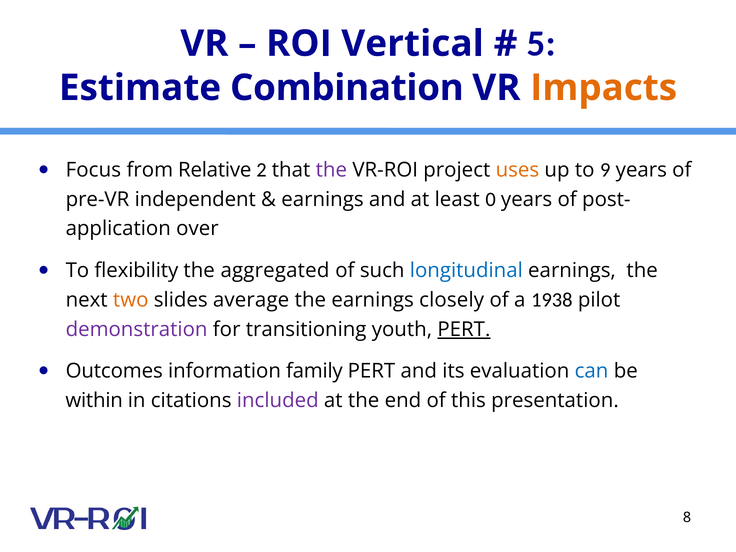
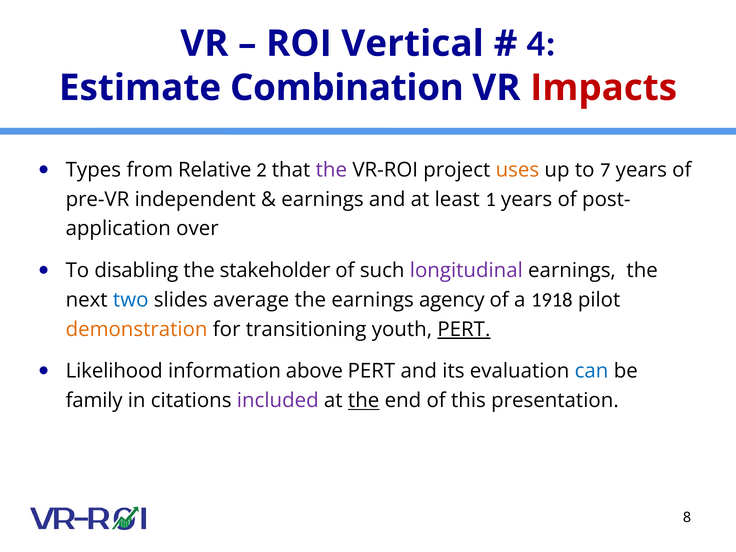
5: 5 -> 4 (541, 44)
Impacts colour: orange -> red (604, 88)
Focus: Focus -> Types (93, 170)
9: 9 -> 7 (605, 170)
0: 0 -> 1 (491, 199)
flexibility: flexibility -> disabling (136, 270)
aggregated: aggregated -> stakeholder (275, 270)
longitudinal colour: blue -> purple (466, 270)
two colour: orange -> blue (131, 300)
closely: closely -> agency (452, 300)
1938: 1938 -> 1918 (552, 300)
demonstration colour: purple -> orange (137, 329)
Outcomes: Outcomes -> Likelihood (114, 371)
family: family -> above (314, 371)
within: within -> family (94, 401)
the underline: none -> present (364, 401)
